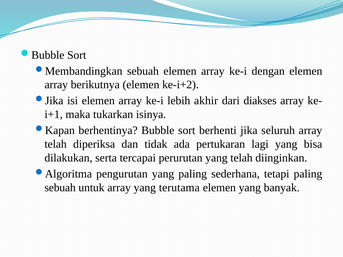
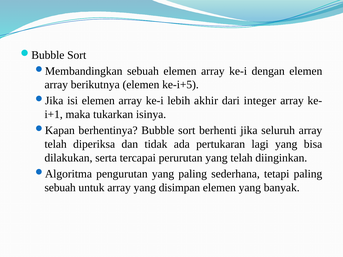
ke-i+2: ke-i+2 -> ke-i+5 (180, 85)
diakses: diakses -> integer (260, 101)
terutama: terutama -> disimpan (179, 188)
